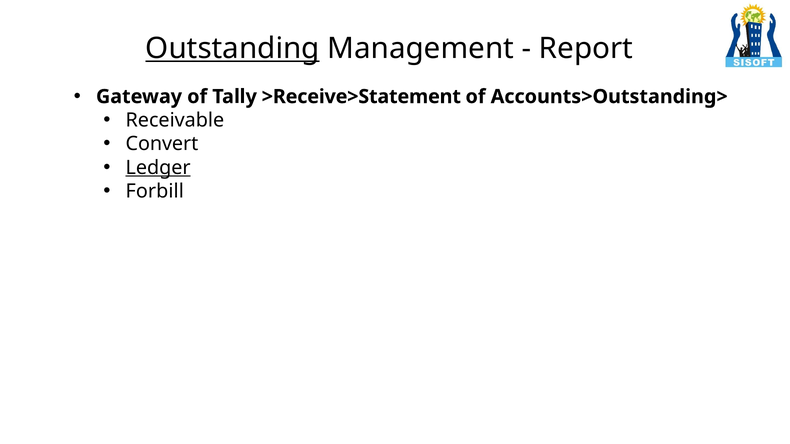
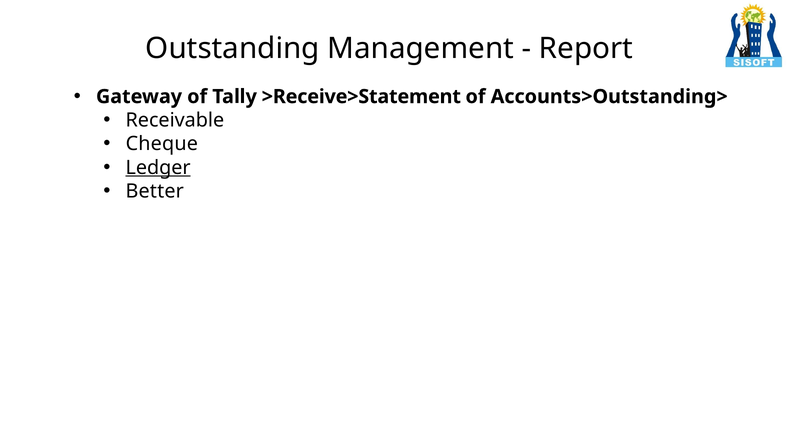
Outstanding underline: present -> none (233, 49)
Convert: Convert -> Cheque (162, 144)
Forbill: Forbill -> Better (155, 191)
